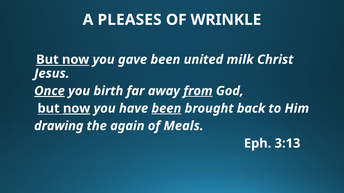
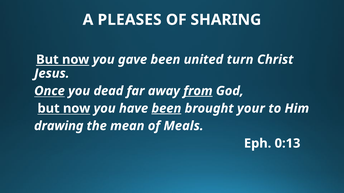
WRINKLE: WRINKLE -> SHARING (226, 20)
milk: milk -> turn (240, 60)
Once underline: present -> none (49, 91)
birth: birth -> dead (108, 91)
now underline: present -> none (77, 109)
back: back -> your (251, 109)
again: again -> mean (127, 126)
3:13: 3:13 -> 0:13 (288, 144)
